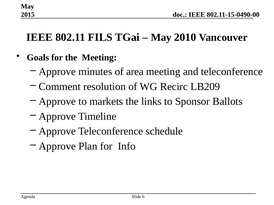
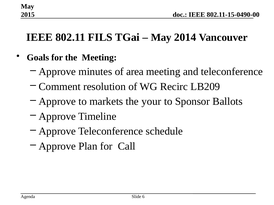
2010: 2010 -> 2014 (185, 37)
links: links -> your (151, 102)
Info: Info -> Call (127, 146)
